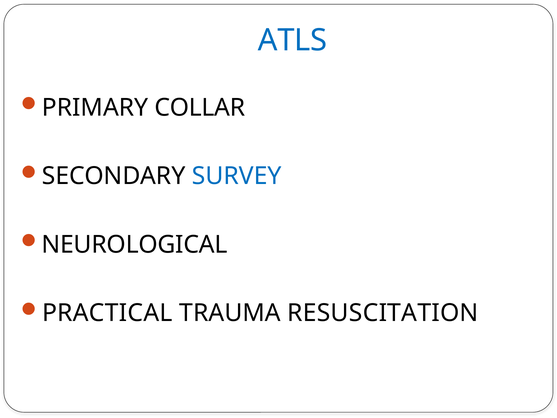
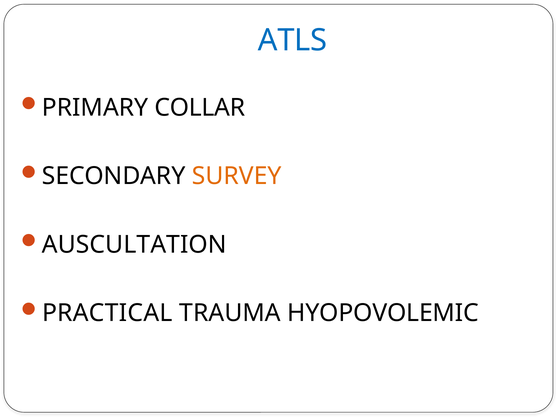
SURVEY colour: blue -> orange (237, 176)
NEUROLOGICAL: NEUROLOGICAL -> AUSCULTATION (134, 244)
RESUSCITATION: RESUSCITATION -> HYOPOVOLEMIC (383, 313)
